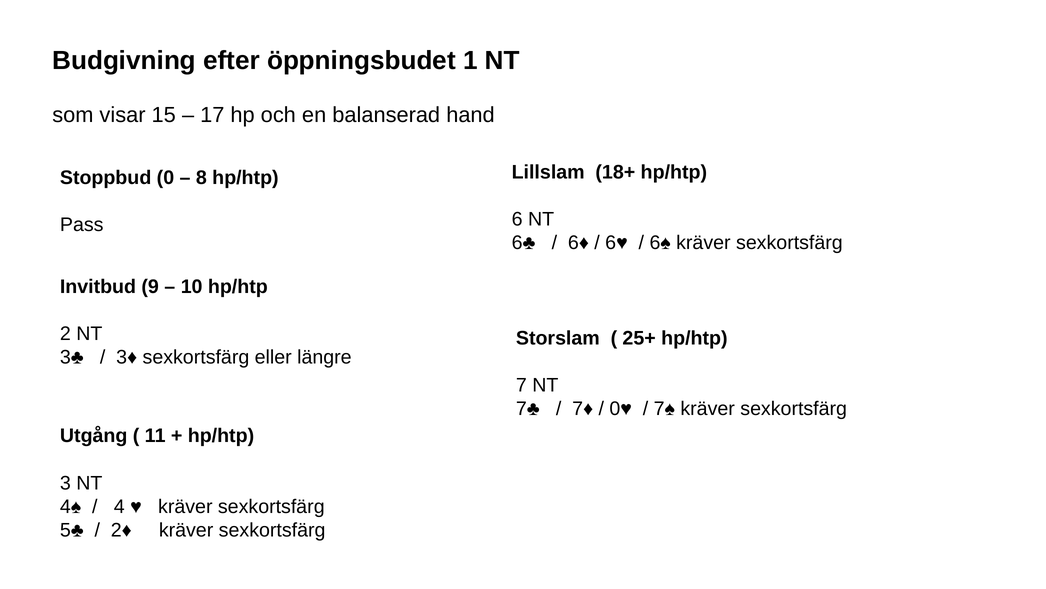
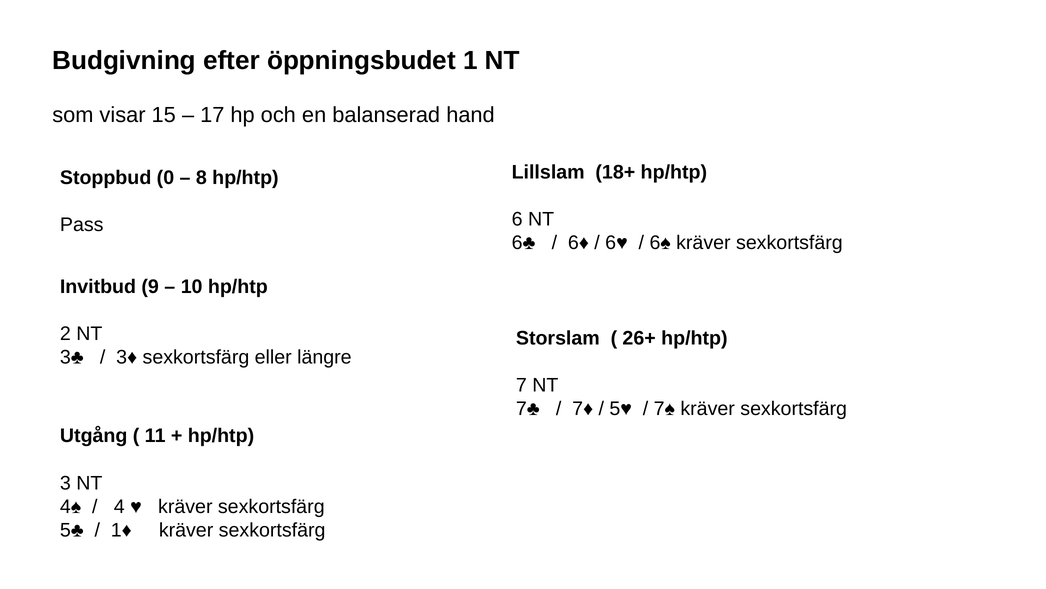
25+: 25+ -> 26+ (639, 338)
0♥: 0♥ -> 5♥ (621, 409)
2♦: 2♦ -> 1♦ (121, 530)
